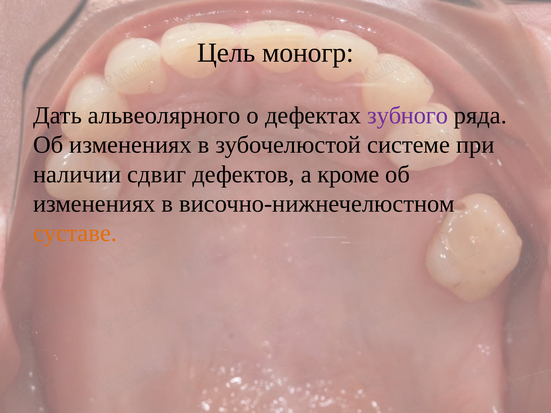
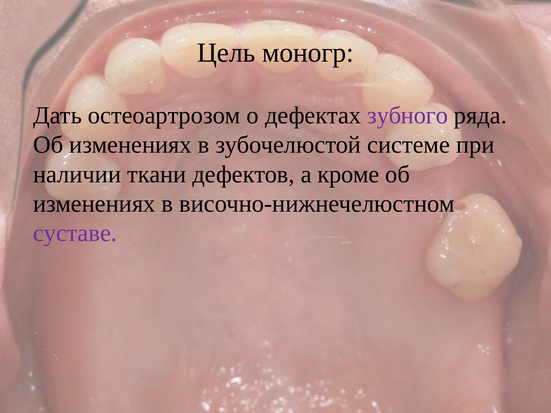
альвеолярного: альвеолярного -> остеоартрозом (164, 116)
сдвиг: сдвиг -> ткани (157, 174)
суставе colour: orange -> purple (75, 233)
